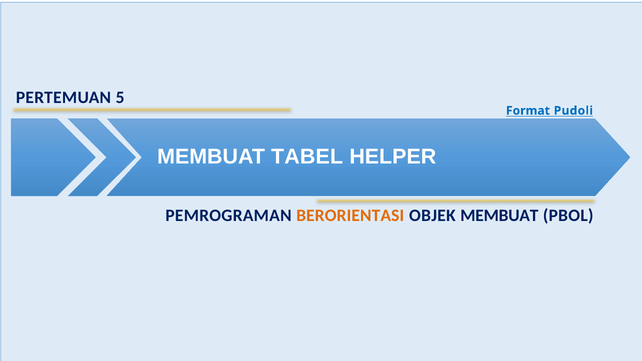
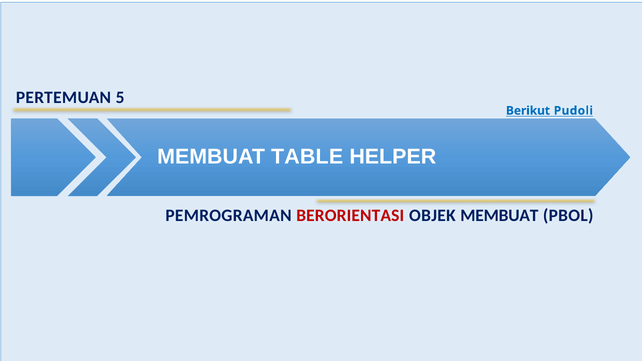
Format: Format -> Berikut (528, 111)
TABEL: TABEL -> TABLE (307, 157)
BERORIENTASI colour: orange -> red (350, 216)
